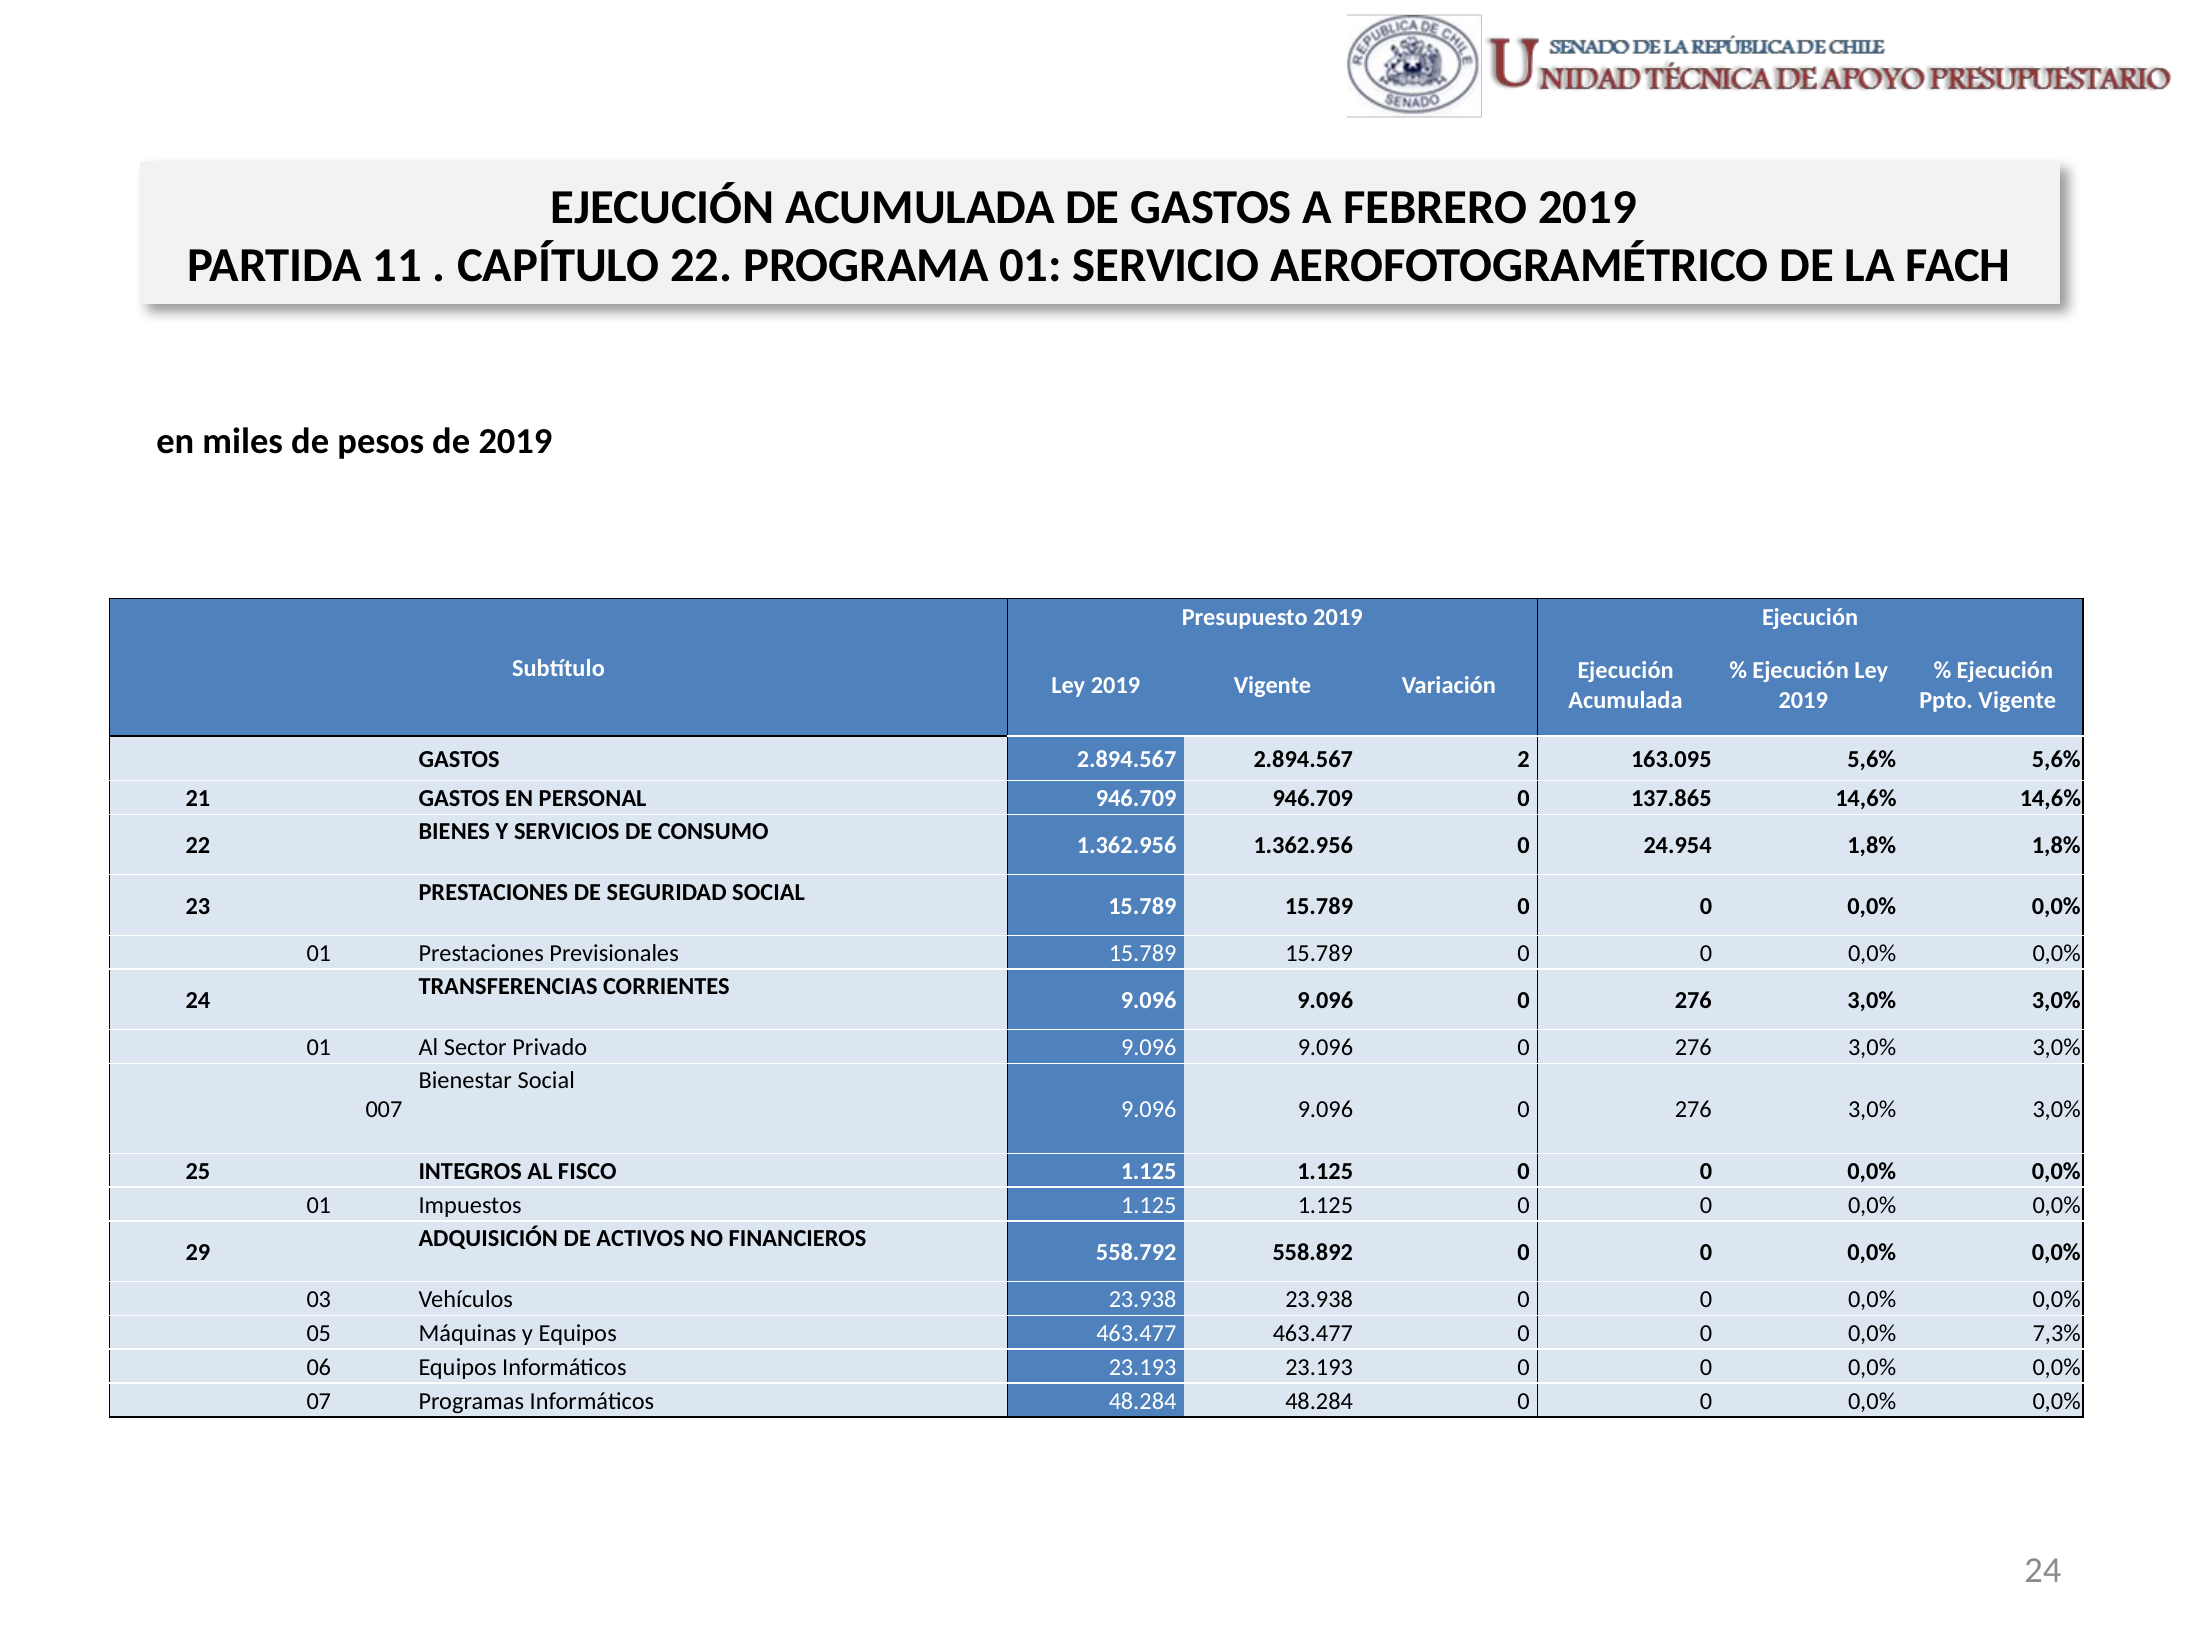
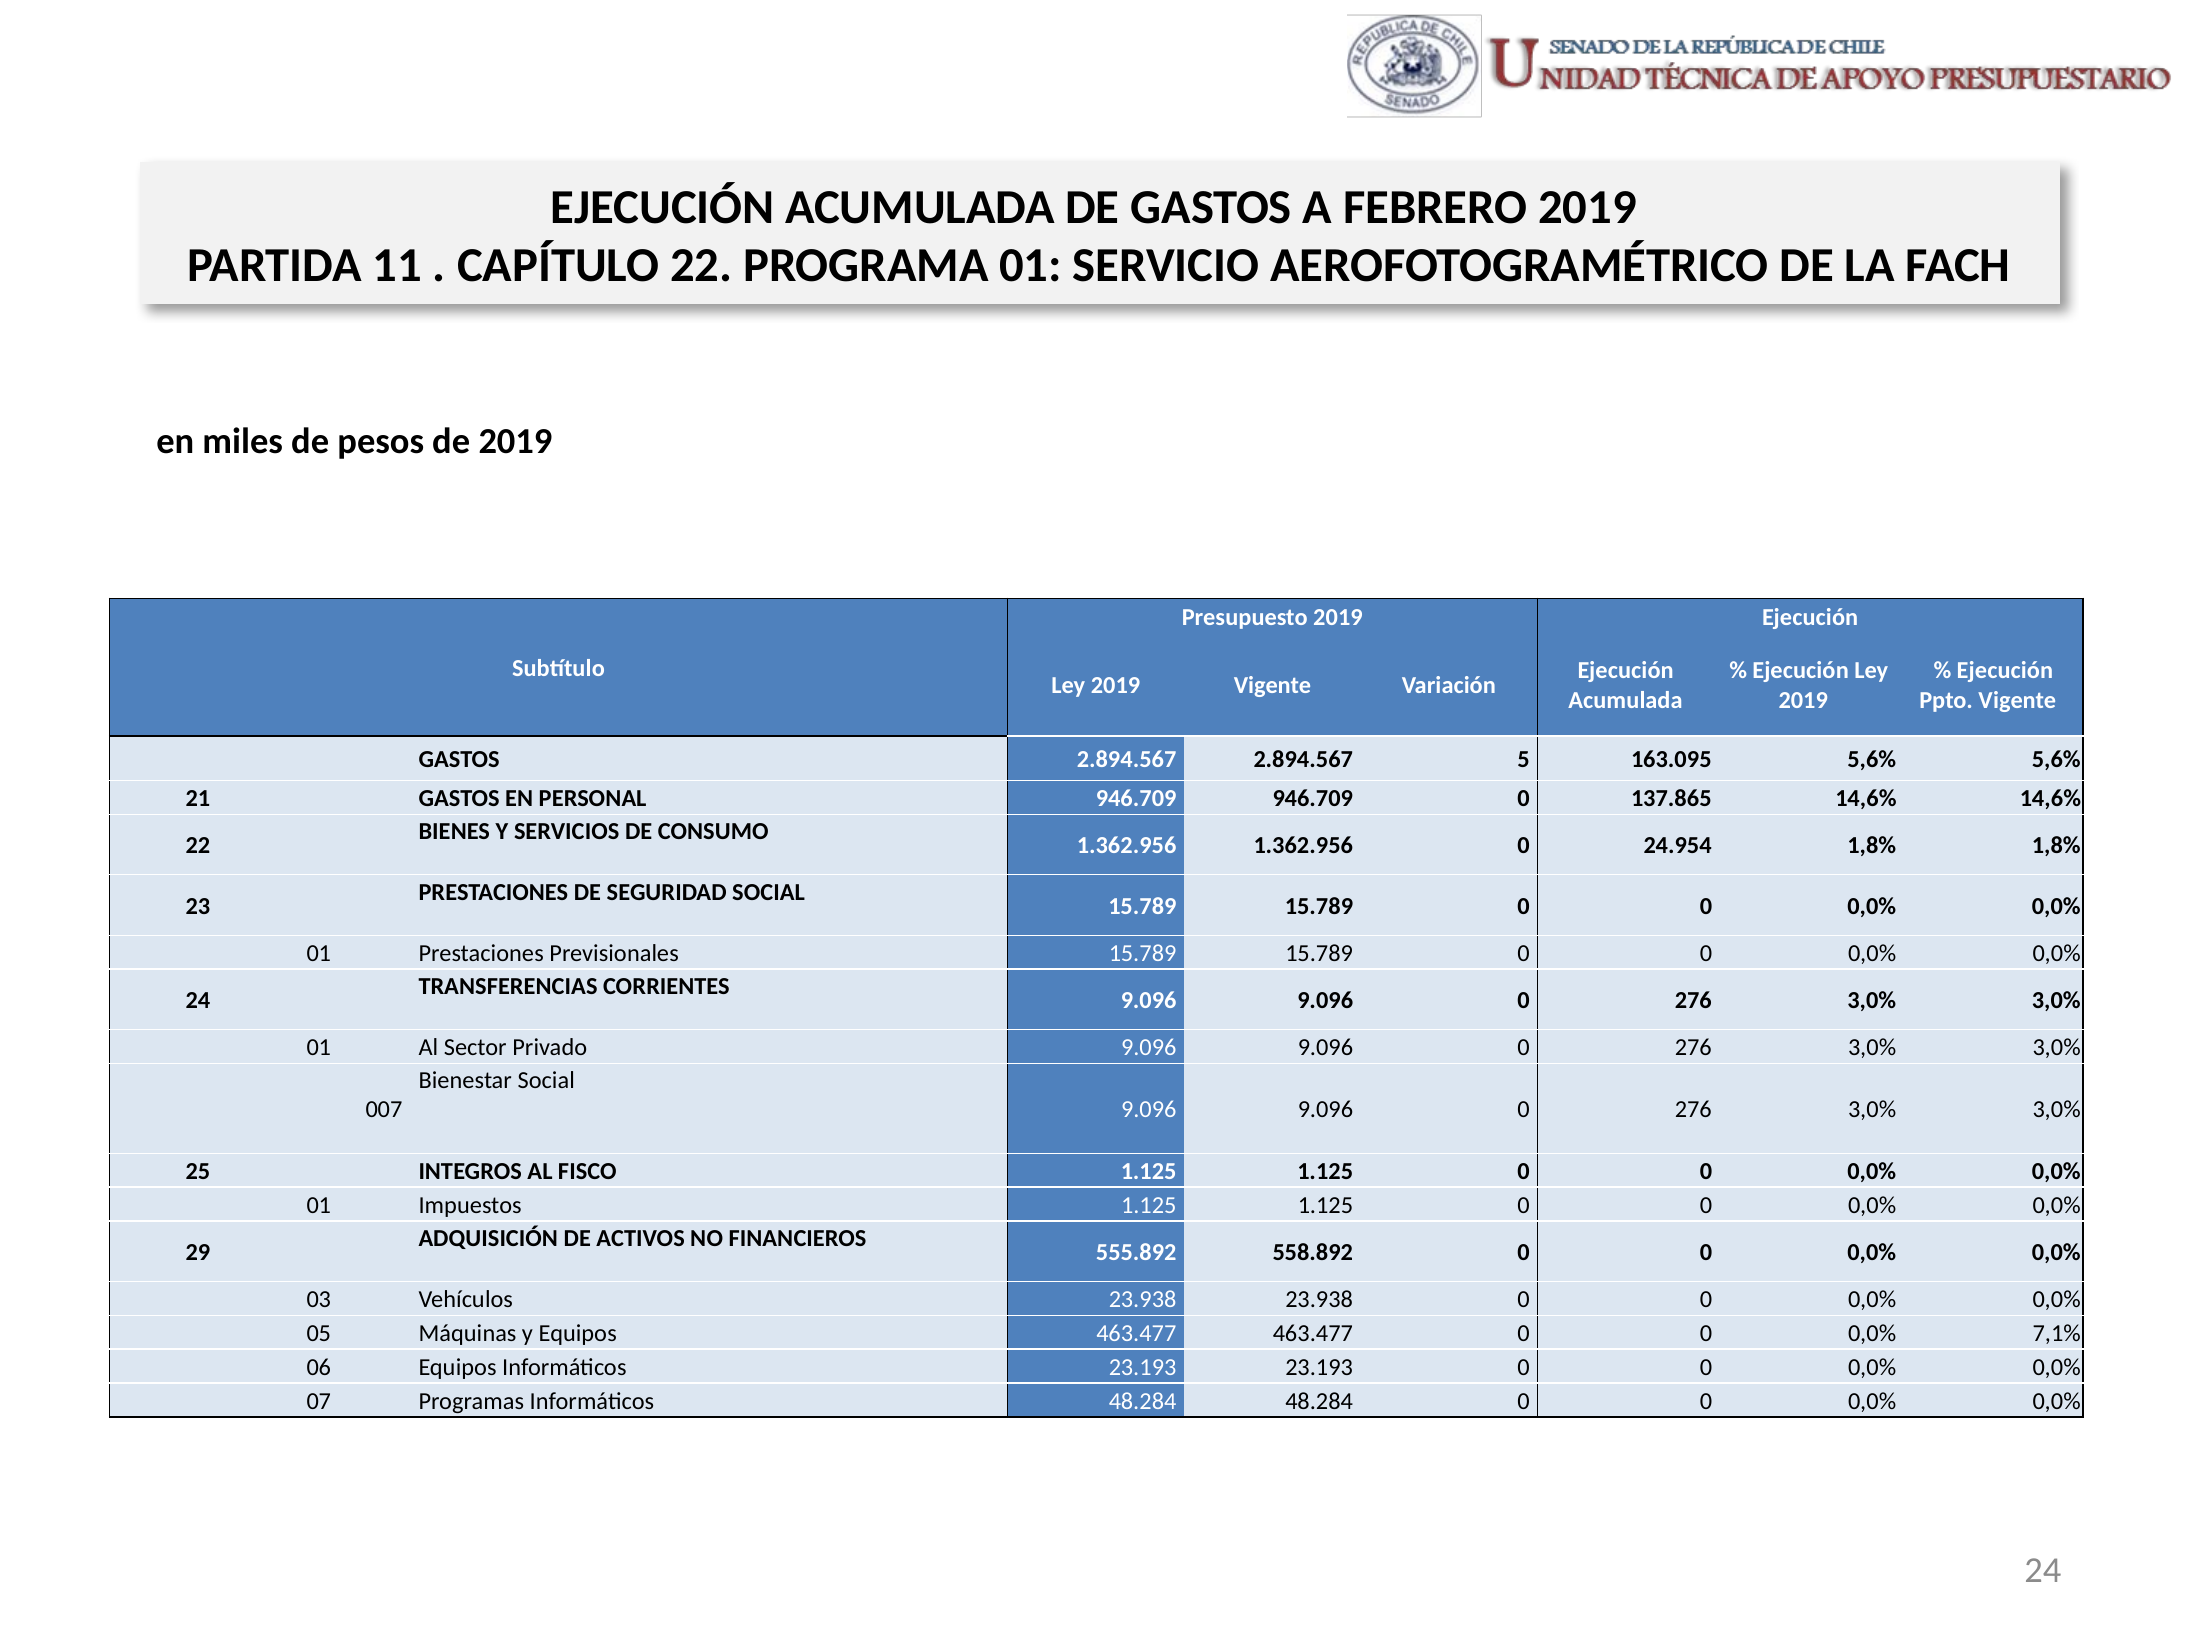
2: 2 -> 5 (1524, 759)
558.792: 558.792 -> 555.892 (1136, 1252)
7,3%: 7,3% -> 7,1% (2057, 1333)
